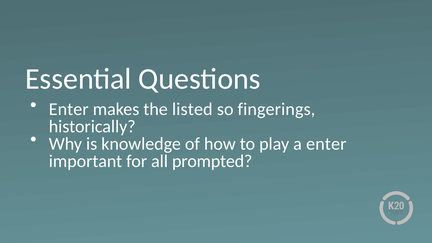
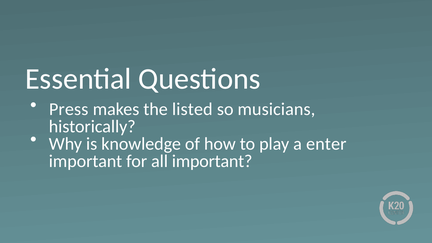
Enter: Enter -> Press (69, 109)
fingerings: fingerings -> musicians (276, 109)
all prompted: prompted -> important (212, 161)
